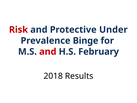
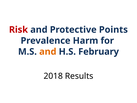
Under: Under -> Points (113, 30)
Binge: Binge -> Harm (86, 41)
and colour: red -> orange (48, 52)
